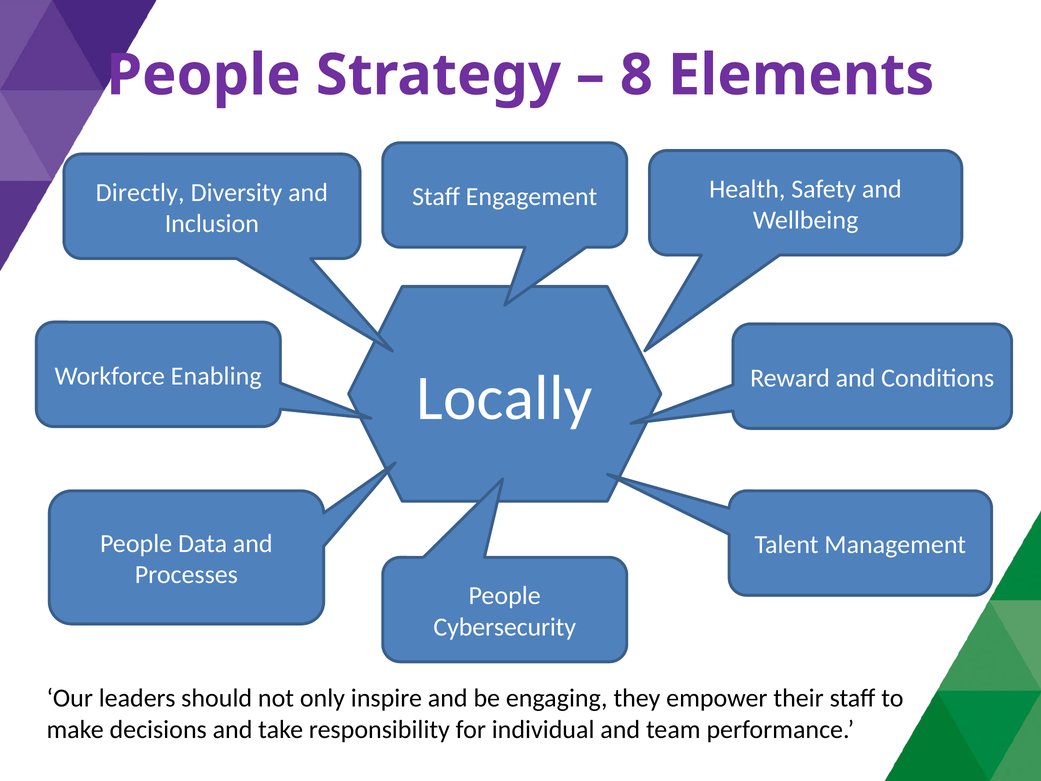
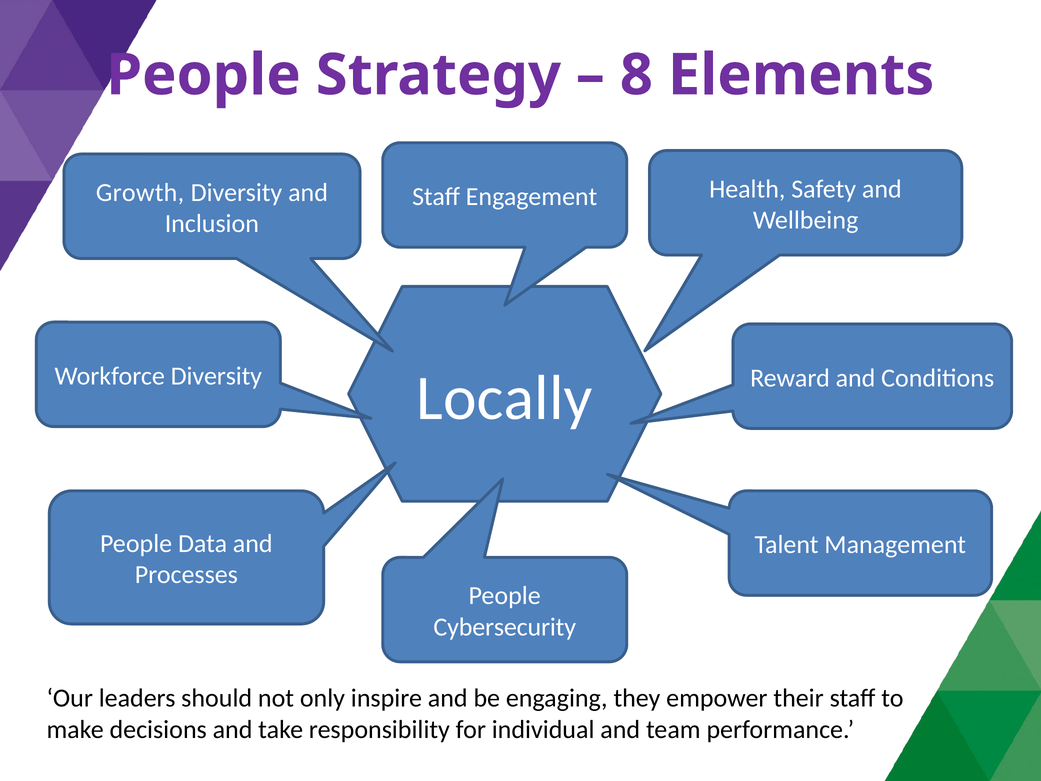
Directly: Directly -> Growth (140, 192)
Workforce Enabling: Enabling -> Diversity (216, 376)
